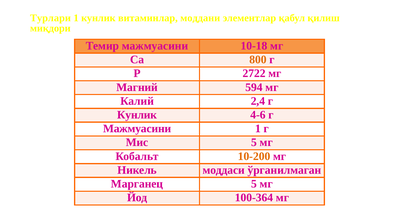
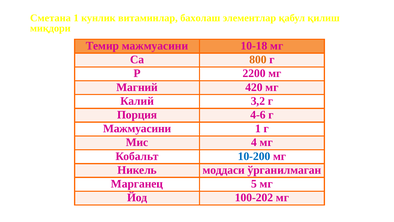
Турлари: Турлари -> Сметана (50, 18)
моддани: моддани -> бахолаш (200, 18)
2722: 2722 -> 2200 (254, 73)
594: 594 -> 420 (254, 87)
2,4: 2,4 -> 3,2 (258, 101)
Кунлик: Кунлик -> Порция (137, 115)
Мис 5: 5 -> 4 (254, 142)
10-200 colour: orange -> blue (254, 156)
100-364: 100-364 -> 100-202 (254, 197)
